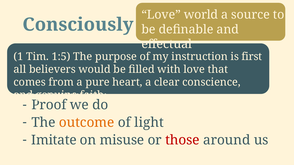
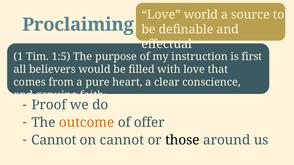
Consciously: Consciously -> Proclaiming (78, 25)
light: light -> offer (149, 123)
Imitate: Imitate -> Cannot (54, 140)
on misuse: misuse -> cannot (122, 140)
those colour: red -> black (182, 140)
